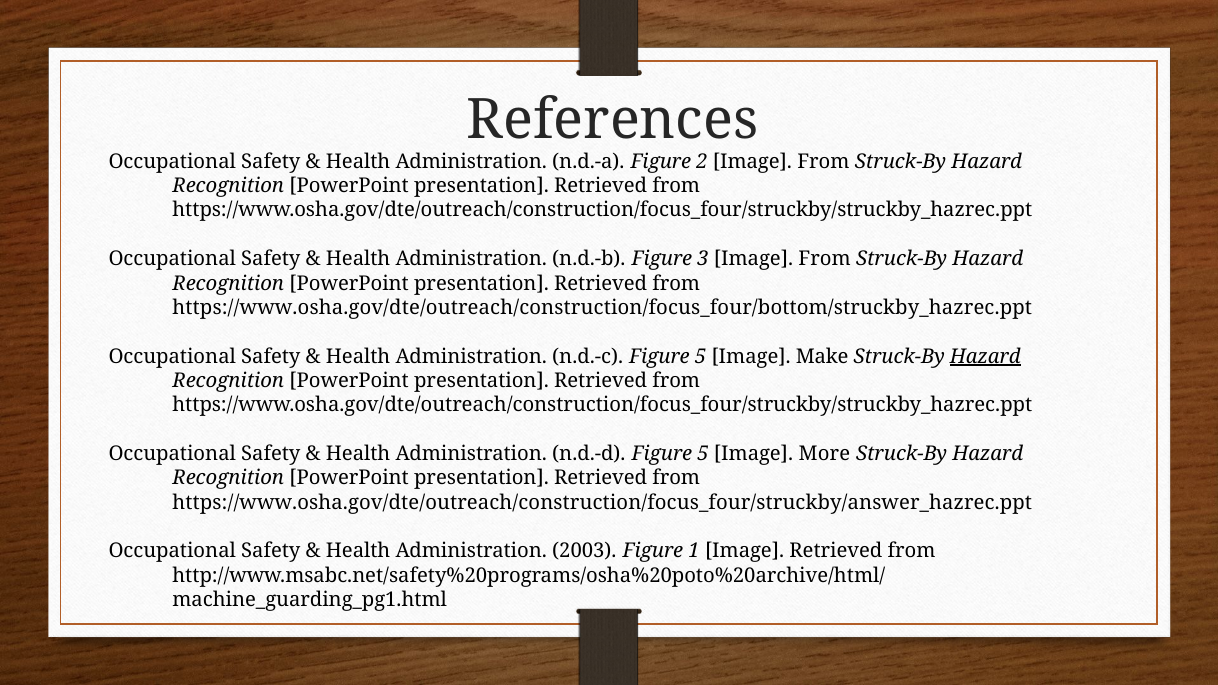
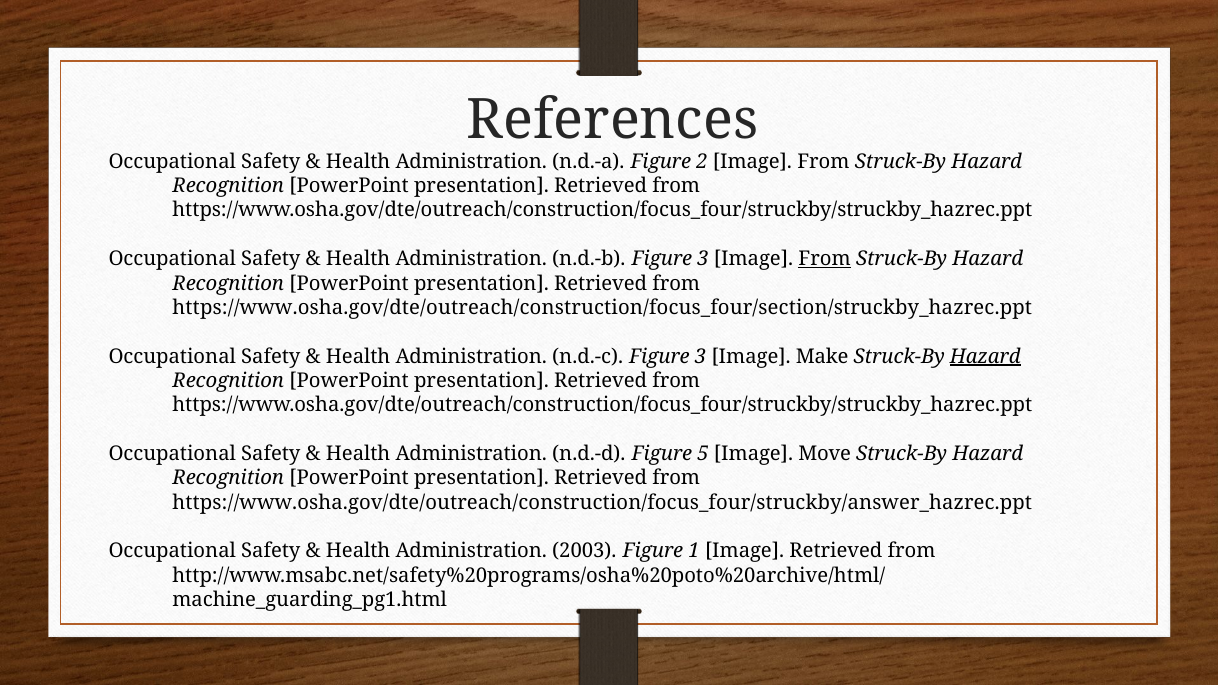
From underline: none -> present (825, 259)
https://www.osha.gov/dte/outreach/construction/focus_four/bottom/struckby_hazrec.ppt: https://www.osha.gov/dte/outreach/construction/focus_four/bottom/struckby_hazrec.ppt -> https://www.osha.gov/dte/outreach/construction/focus_four/section/struckby_hazrec.ppt (602, 308)
n.d.-c Figure 5: 5 -> 3 (701, 356)
More: More -> Move (825, 454)
